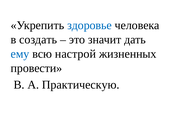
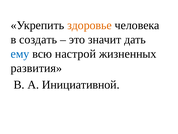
здоровье colour: blue -> orange (89, 25)
провести: провести -> развития (36, 68)
Практическую: Практическую -> Инициативной (81, 84)
